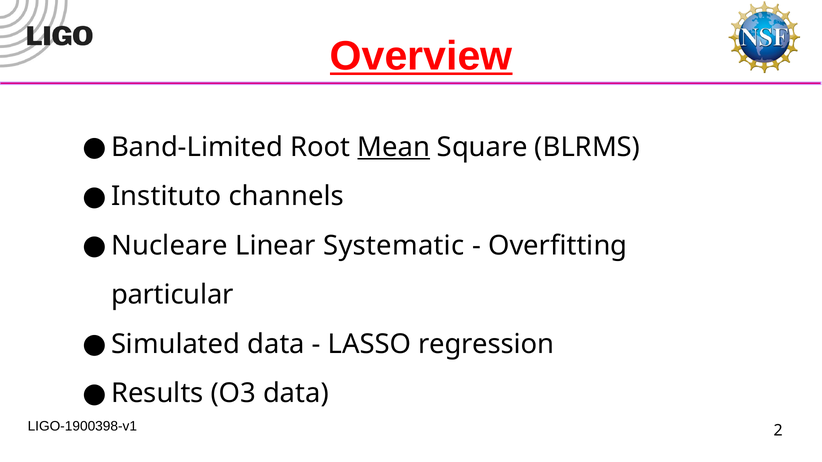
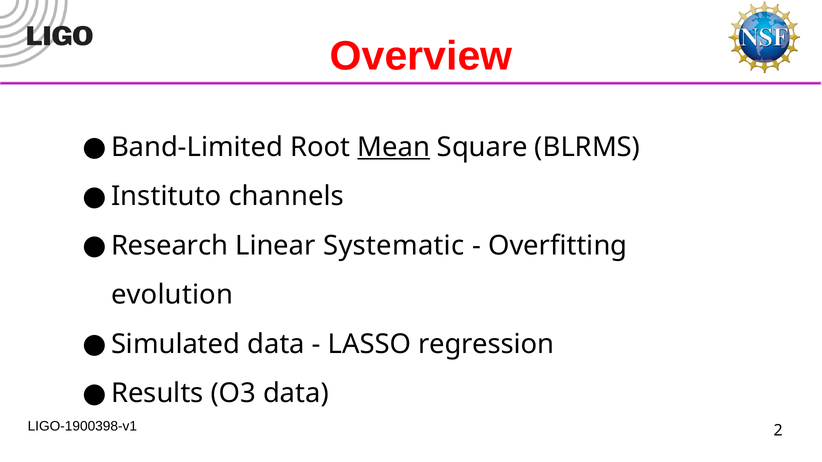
Overview underline: present -> none (421, 56)
Nucleare: Nucleare -> Research (170, 246)
particular: particular -> evolution (172, 295)
